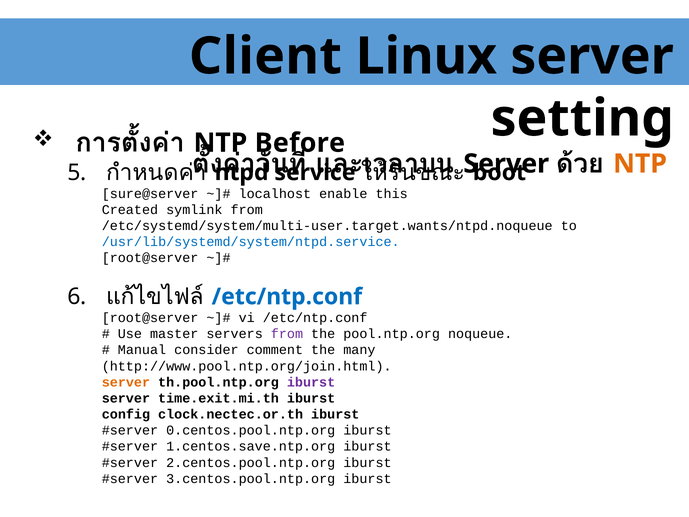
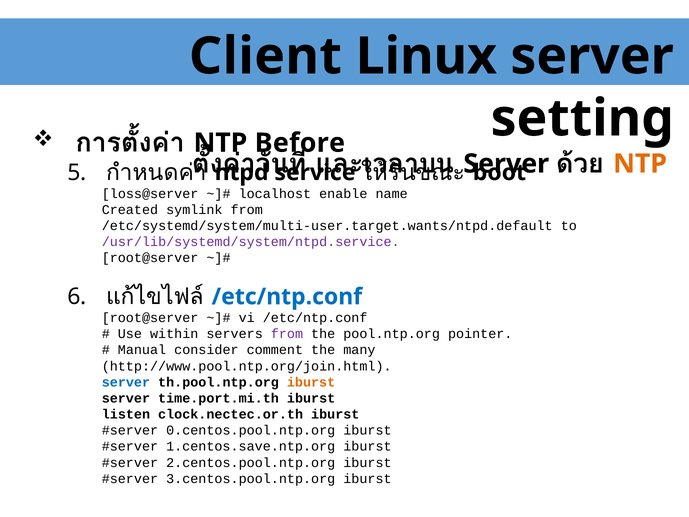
sure@server: sure@server -> loss@server (150, 194)
this: this -> name (392, 194)
/etc/systemd/system/multi-user.target.wants/ntpd.noqueue: /etc/systemd/system/multi-user.target.wants/ntpd.noqueue -> /etc/systemd/system/multi-user.target.wants/ntpd.default (327, 226)
/usr/lib/systemd/system/ntpd.service colour: blue -> purple (251, 242)
master: master -> within (174, 334)
noqueue: noqueue -> pointer (480, 334)
server colour: orange -> blue (126, 382)
iburst colour: purple -> orange (311, 382)
time.exit.mi.th: time.exit.mi.th -> time.port.mi.th (218, 398)
config: config -> listen (126, 414)
